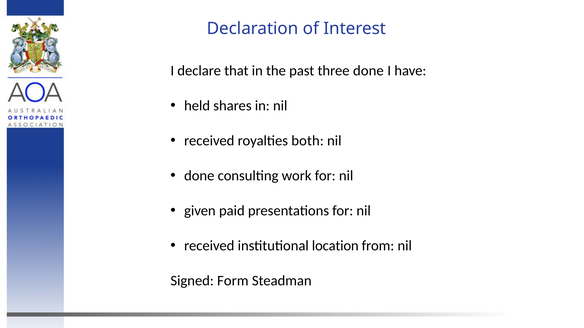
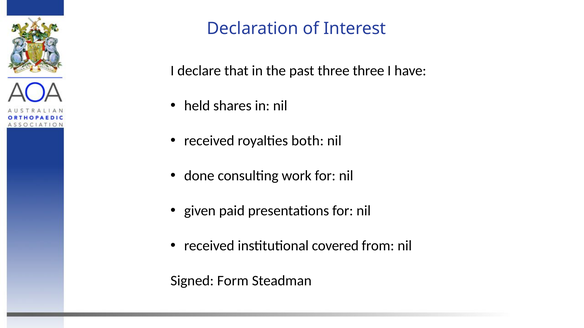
three done: done -> three (369, 71)
location: location -> covered (335, 246)
